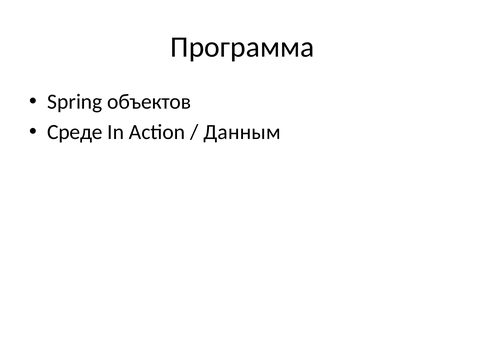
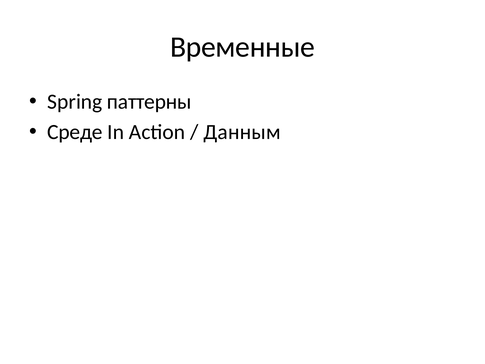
Программа: Программа -> Временные (243, 47)
объектов: объектов -> паттерны (149, 102)
